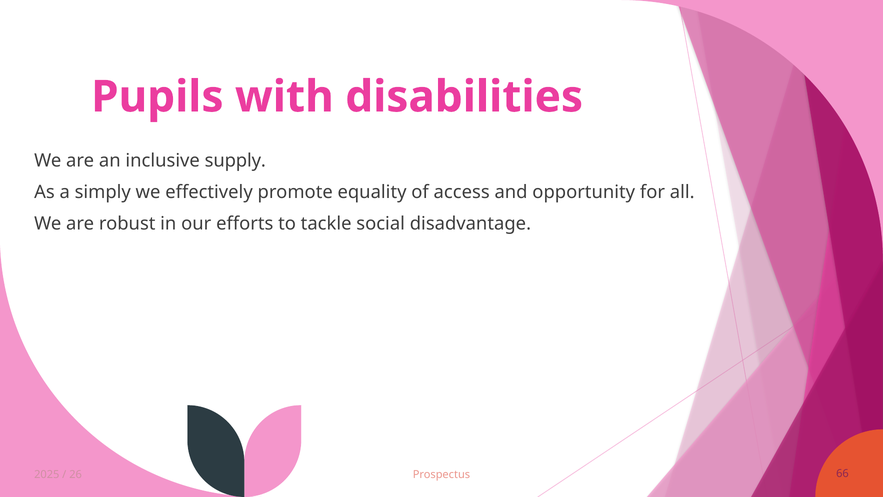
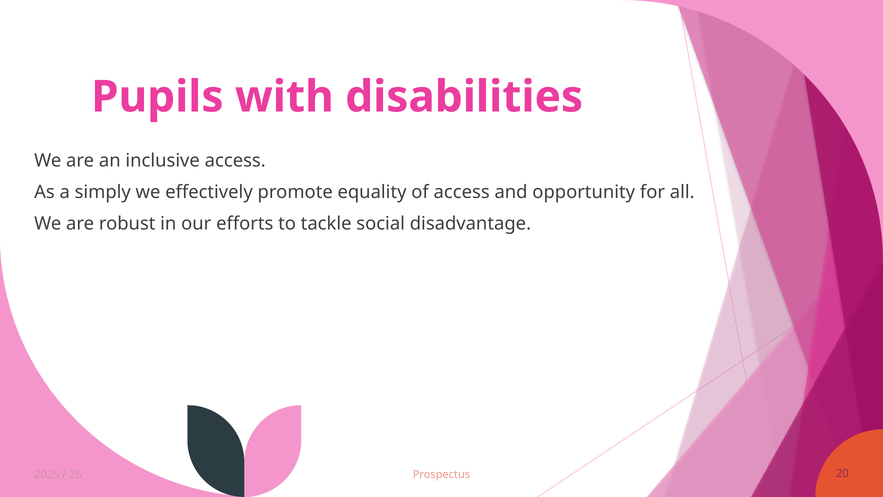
inclusive supply: supply -> access (235, 161)
66: 66 -> 20 (843, 473)
